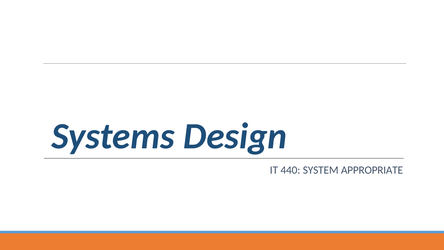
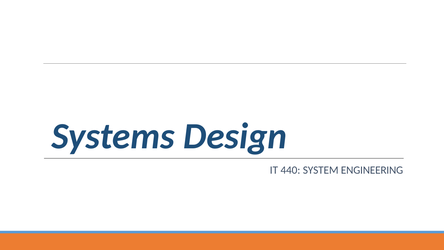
APPROPRIATE: APPROPRIATE -> ENGINEERING (372, 170)
